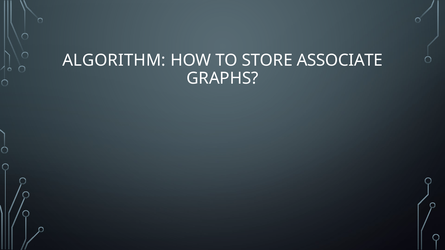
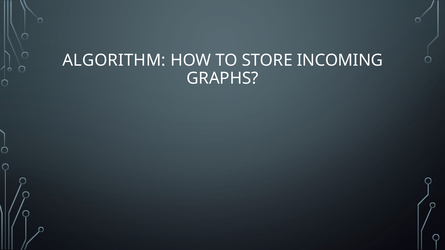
ASSOCIATE: ASSOCIATE -> INCOMING (340, 60)
